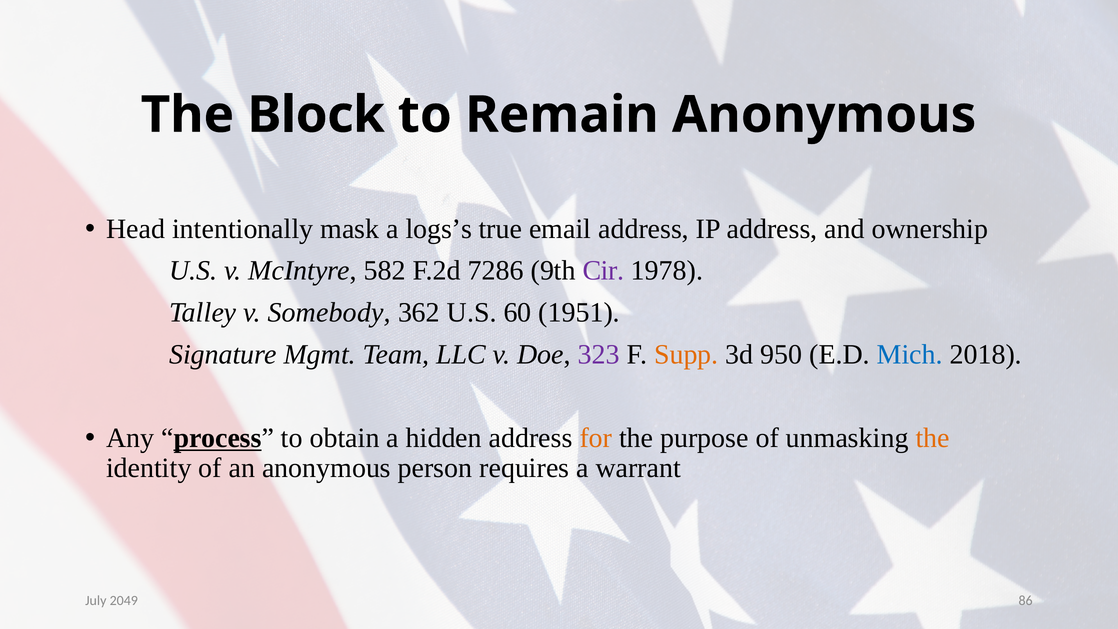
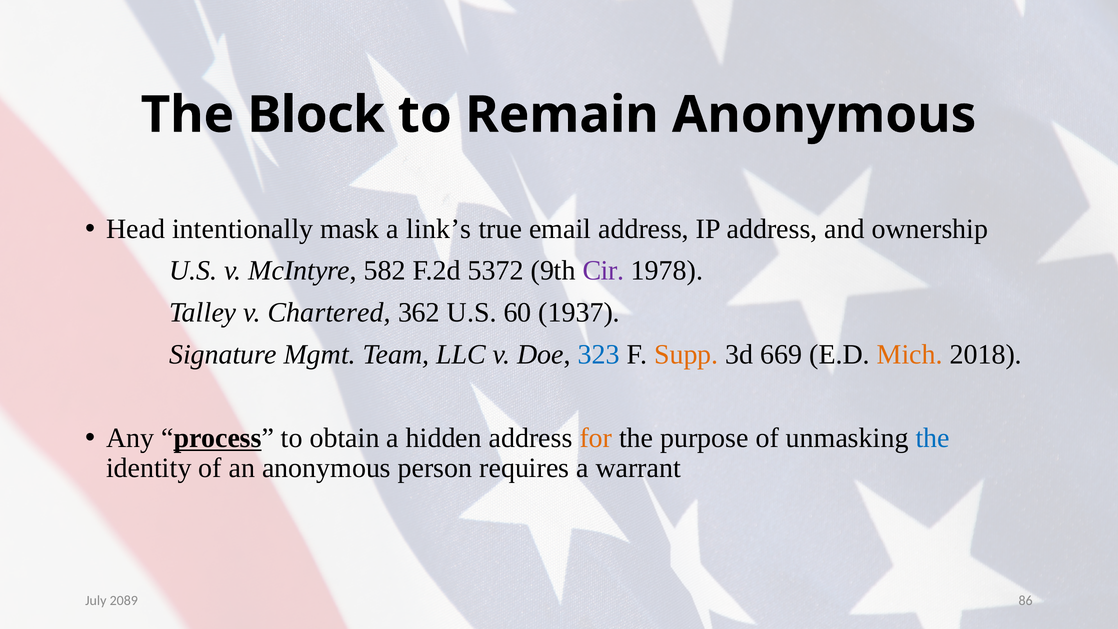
logs’s: logs’s -> link’s (439, 229)
7286: 7286 -> 5372 (496, 271)
Somebody: Somebody -> Chartered (329, 313)
1951: 1951 -> 1937 (579, 313)
323 colour: purple -> blue (599, 354)
950: 950 -> 669 (781, 354)
Mich colour: blue -> orange (910, 354)
the colour: orange -> blue (933, 438)
2049: 2049 -> 2089 (124, 601)
